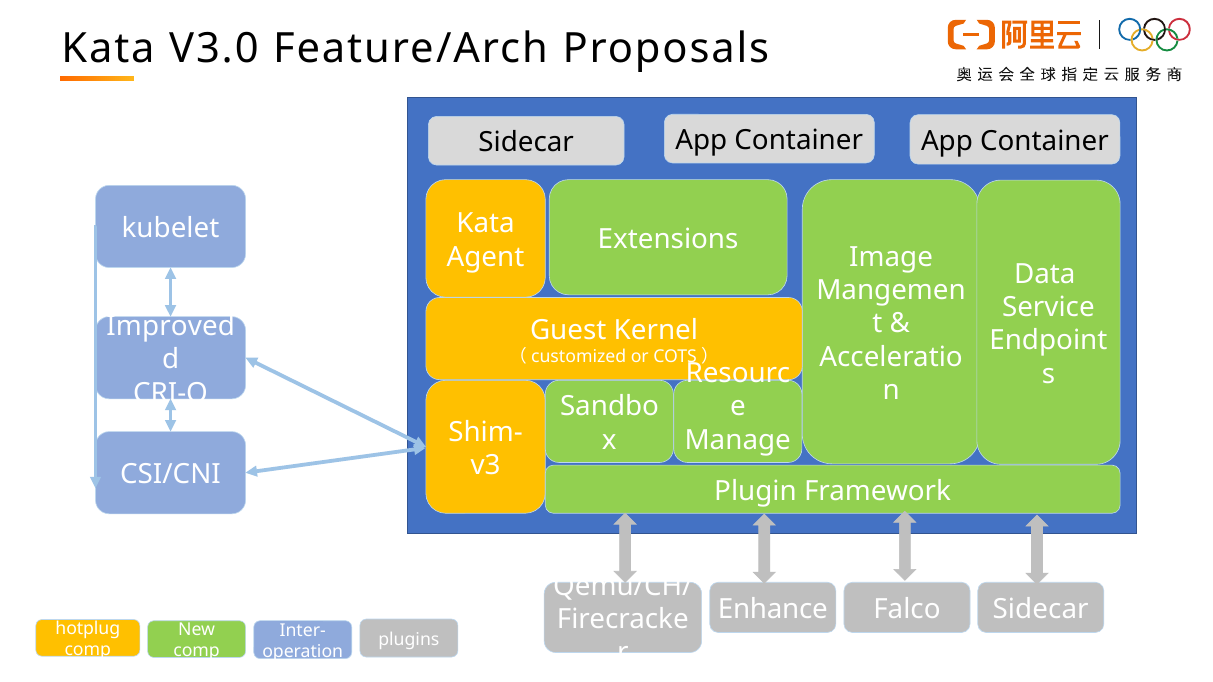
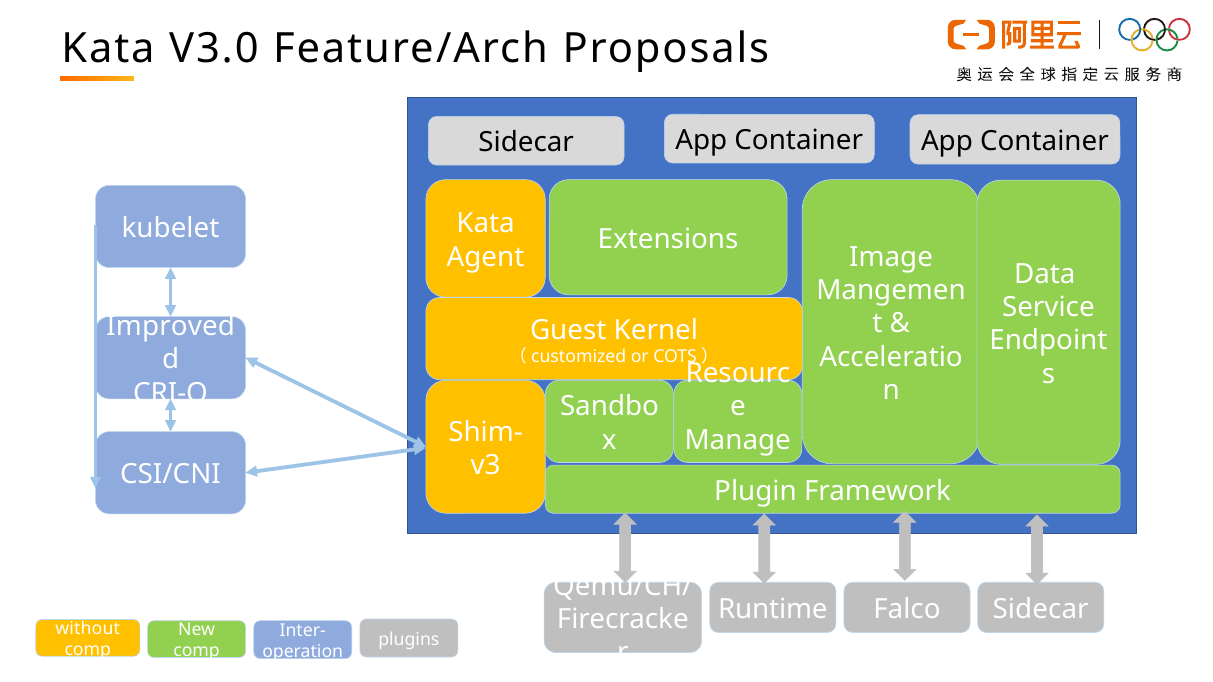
Enhance: Enhance -> Runtime (773, 610)
hotplug: hotplug -> without (88, 629)
